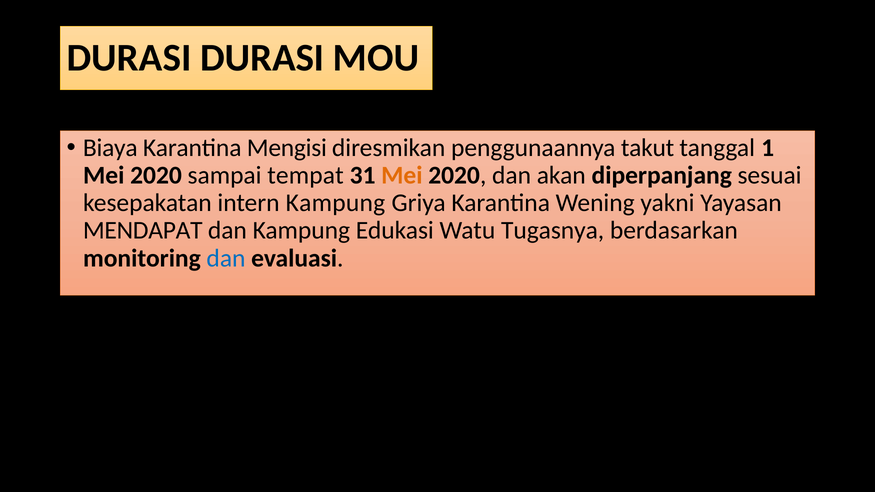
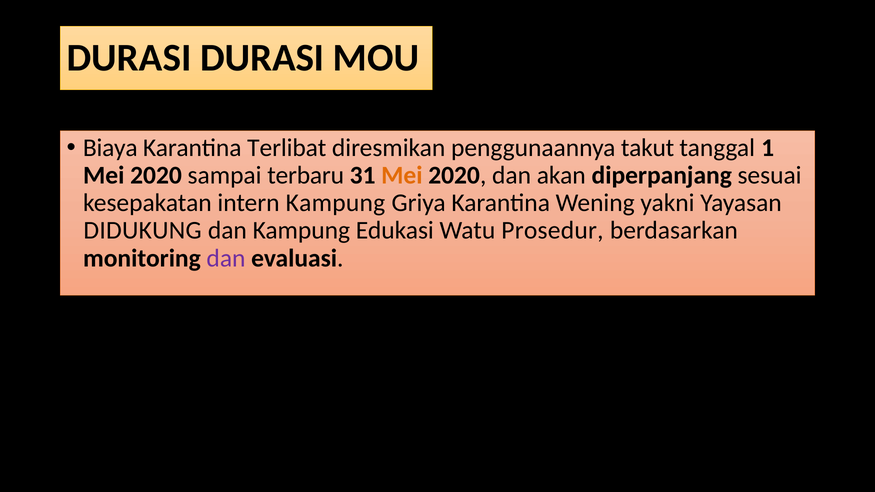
Mengisi: Mengisi -> Terlibat (287, 148)
tempat: tempat -> terbaru (306, 176)
MENDAPAT: MENDAPAT -> DIDUKUNG (143, 231)
Tugasnya: Tugasnya -> Prosedur (552, 231)
dan colour: blue -> purple (226, 258)
